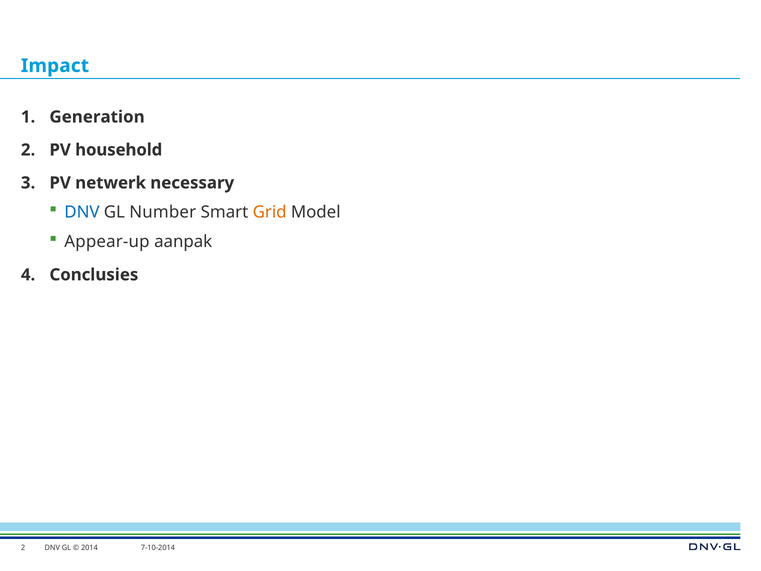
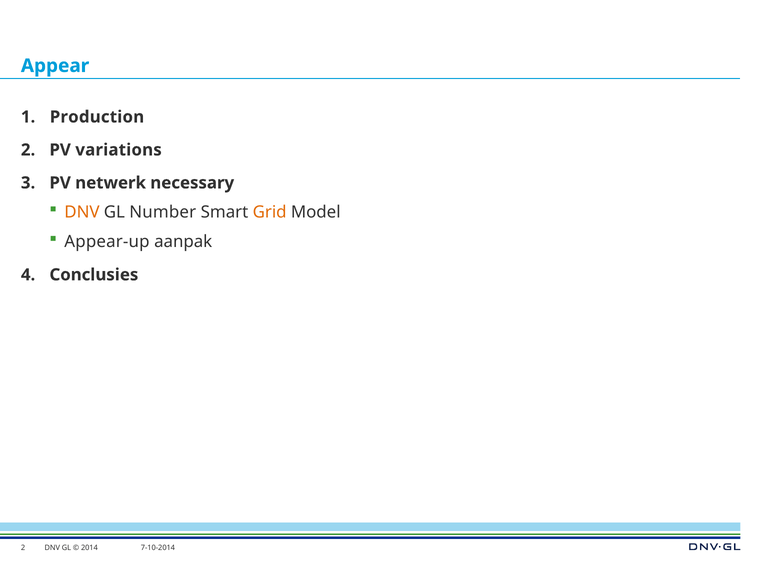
Impact: Impact -> Appear (55, 66)
Generation: Generation -> Production (97, 117)
household: household -> variations (119, 150)
DNV colour: blue -> orange (82, 212)
